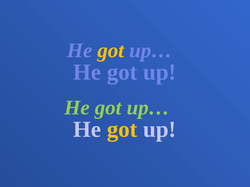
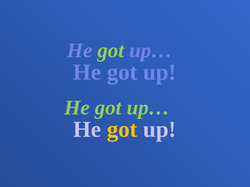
got colour: yellow -> light green (111, 51)
